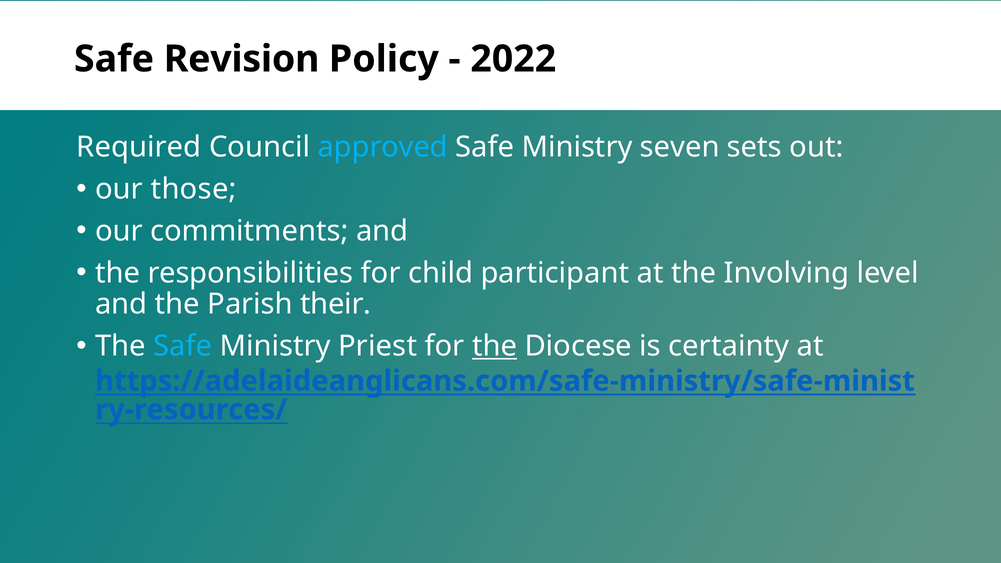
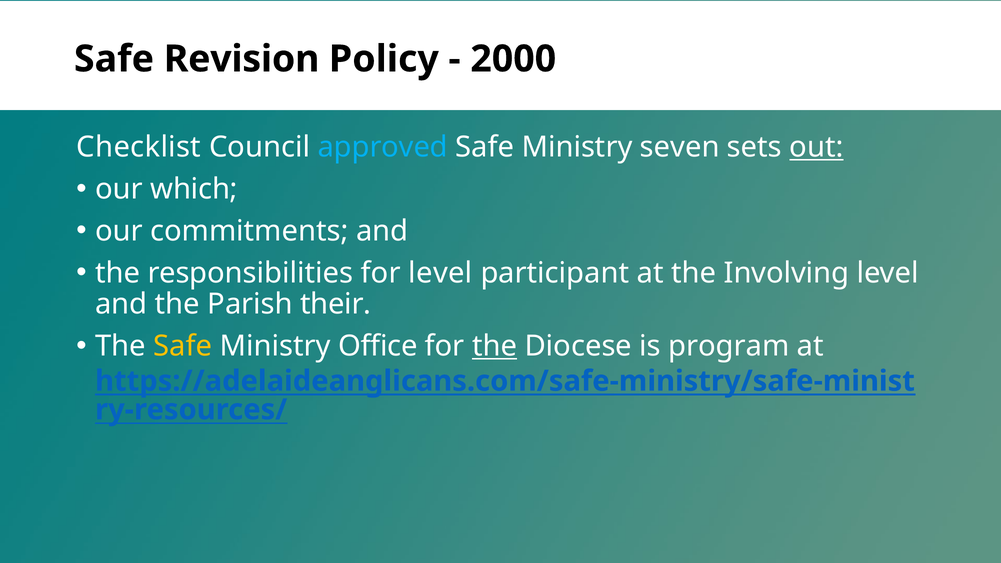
2022: 2022 -> 2000 (513, 59)
Required: Required -> Checklist (139, 147)
out underline: none -> present (816, 147)
those: those -> which (194, 189)
for child: child -> level (440, 273)
Safe colour: light blue -> yellow (183, 346)
Priest: Priest -> Office (378, 346)
certainty: certainty -> program (729, 346)
